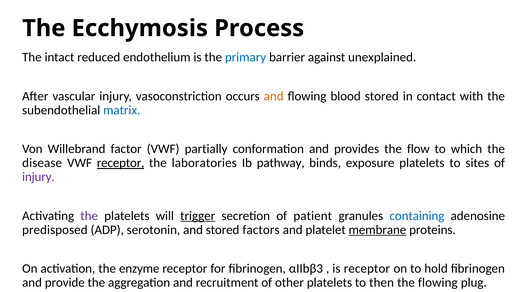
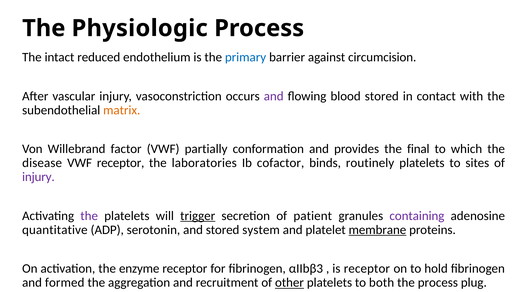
Ecchymosis: Ecchymosis -> Physiologic (140, 28)
unexplained: unexplained -> circumcision (382, 57)
and colour: orange -> purple (274, 96)
matrix colour: blue -> orange (122, 110)
flow: flow -> final (418, 149)
receptor underline: present -> none (121, 163)
pathway: pathway -> cofactor (281, 163)
exposure: exposure -> routinely (370, 163)
containing colour: blue -> purple (417, 215)
predisposed: predisposed -> quantitative (55, 229)
factors: factors -> system (261, 229)
provide: provide -> formed (65, 282)
other underline: none -> present (289, 282)
then: then -> both (382, 282)
the flowing: flowing -> process (438, 282)
